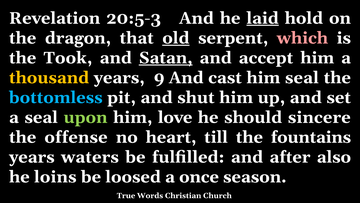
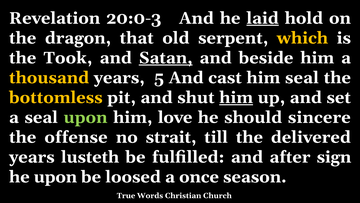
20:5-3: 20:5-3 -> 20:0-3 (134, 18)
old underline: present -> none (176, 38)
which colour: pink -> yellow (302, 38)
accept: accept -> beside (266, 58)
9: 9 -> 5 (159, 78)
bottomless colour: light blue -> yellow (56, 97)
him underline: none -> present (236, 97)
heart: heart -> strait (171, 137)
fountains: fountains -> delivered (311, 137)
waters: waters -> lusteth (90, 157)
also: also -> sign (334, 157)
he loins: loins -> upon (55, 177)
